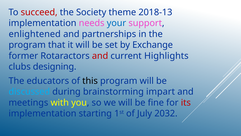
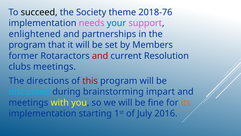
succeed colour: red -> black (39, 12)
2018-13: 2018-13 -> 2018-76 (155, 12)
Exchange: Exchange -> Members (153, 45)
Highlights: Highlights -> Resolution (166, 56)
clubs designing: designing -> meetings (55, 66)
educators: educators -> directions (48, 81)
this colour: black -> red (90, 81)
its colour: red -> orange (186, 102)
2032: 2032 -> 2016 (166, 113)
